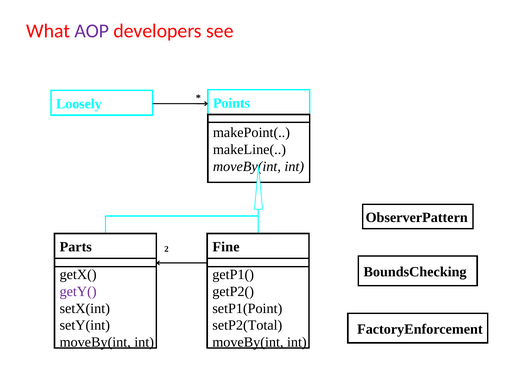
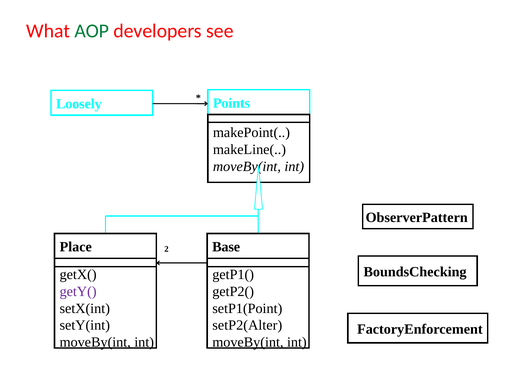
AOP colour: purple -> green (92, 31)
Parts: Parts -> Place (76, 247)
Fine: Fine -> Base (226, 247)
setP2(Total: setP2(Total -> setP2(Alter (247, 326)
